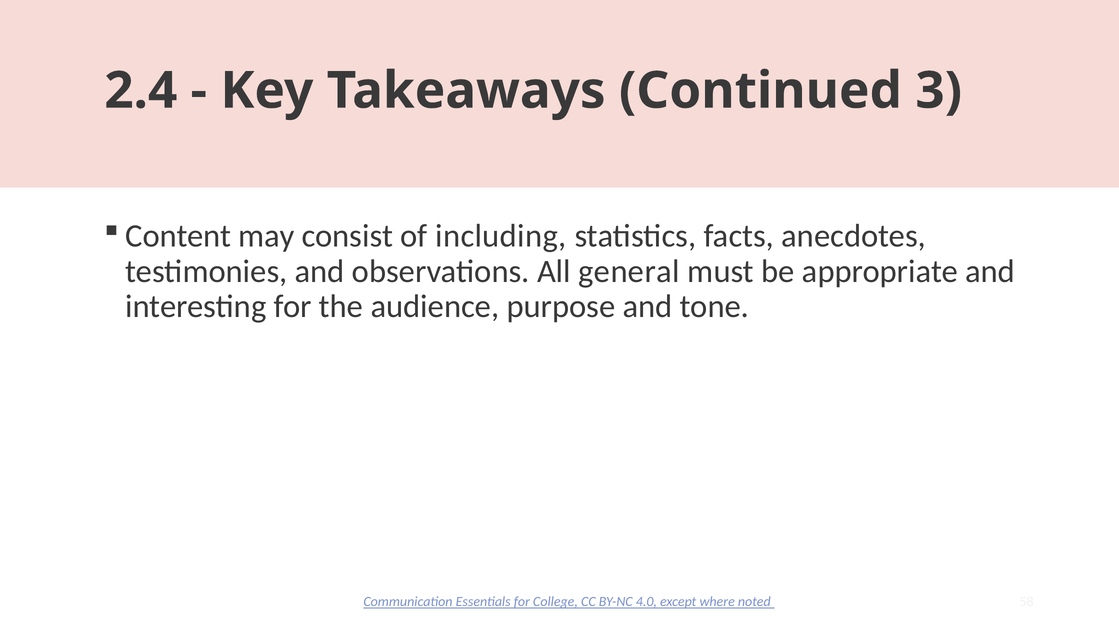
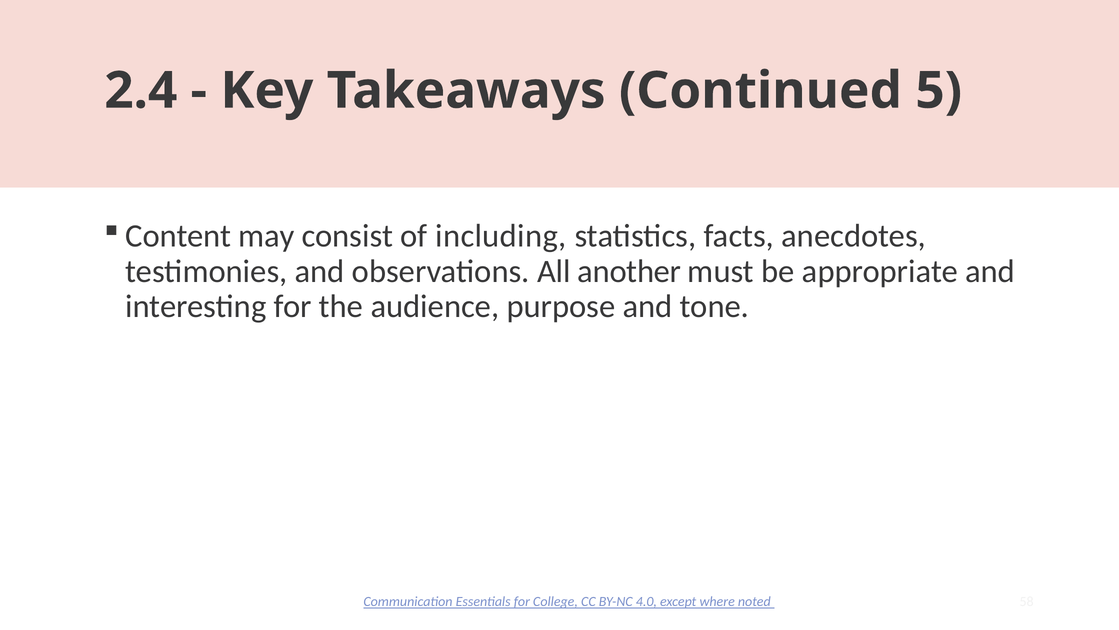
3: 3 -> 5 (939, 91)
general: general -> another (629, 271)
